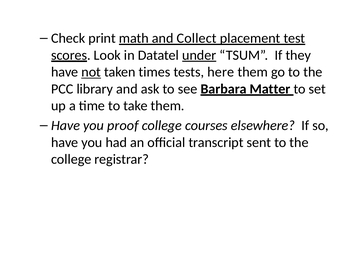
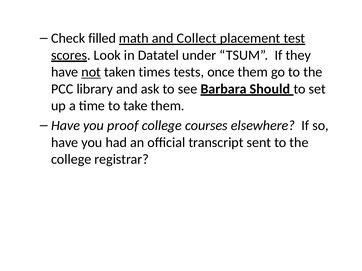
print: print -> filled (102, 38)
under underline: present -> none (199, 55)
here: here -> once (221, 72)
Matter: Matter -> Should (270, 89)
